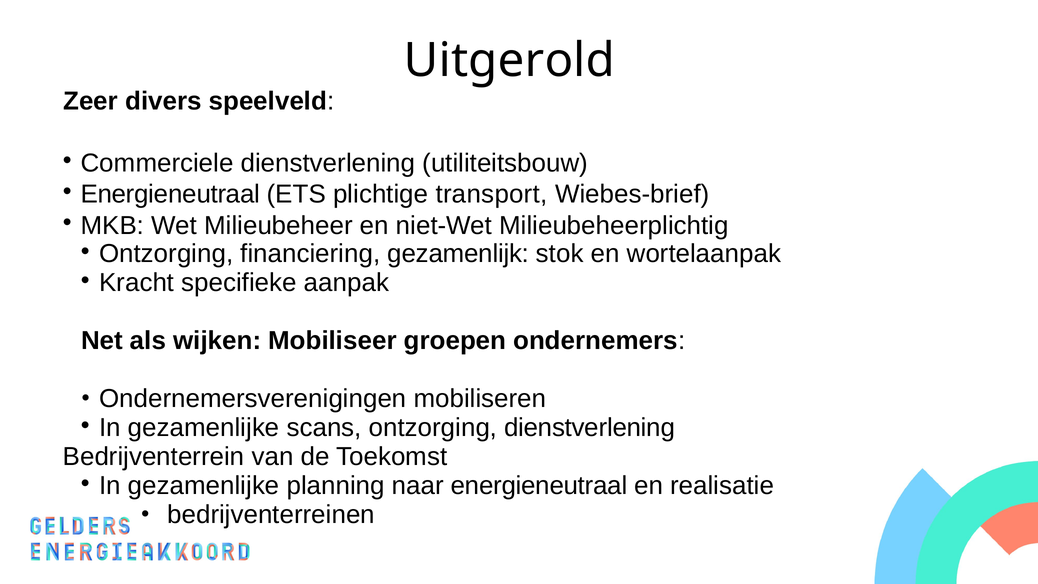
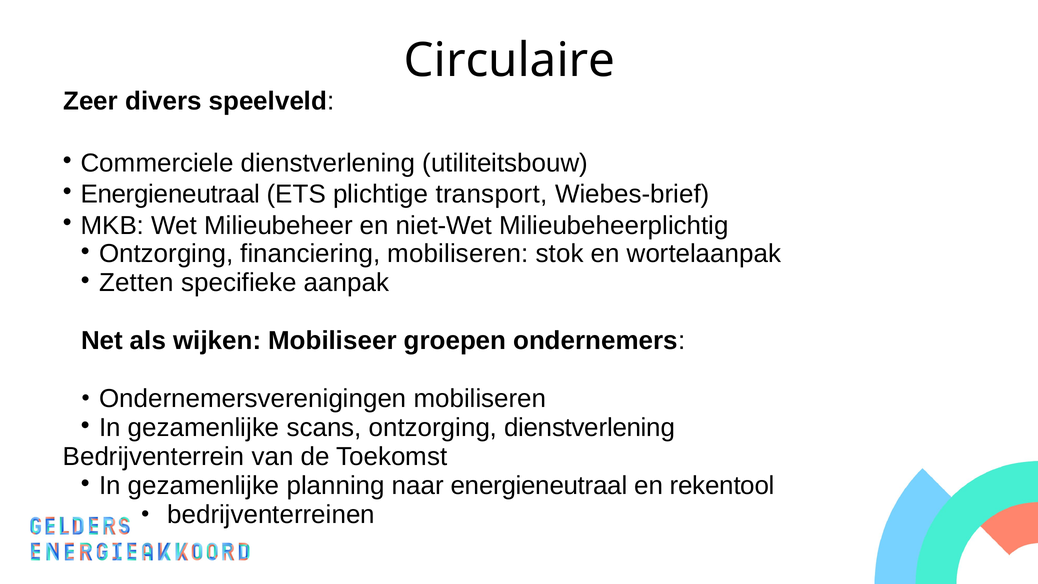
Uitgerold: Uitgerold -> Circulaire (510, 61)
financiering gezamenlijk: gezamenlijk -> mobiliseren (458, 254)
Kracht: Kracht -> Zetten (137, 283)
realisatie: realisatie -> rekentool (722, 485)
